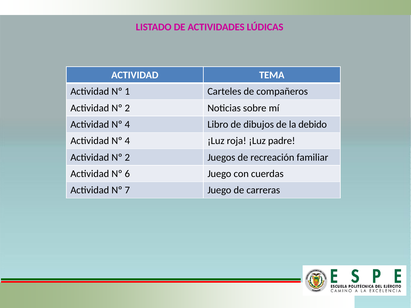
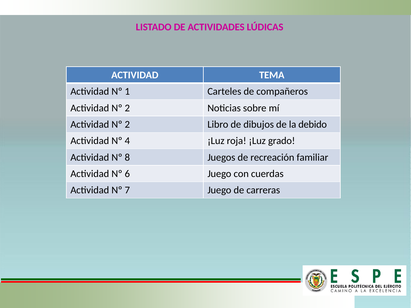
4: 4 -> 2 (127, 125)
padre: padre -> grado (282, 141)
2: 2 -> 8 (127, 157)
